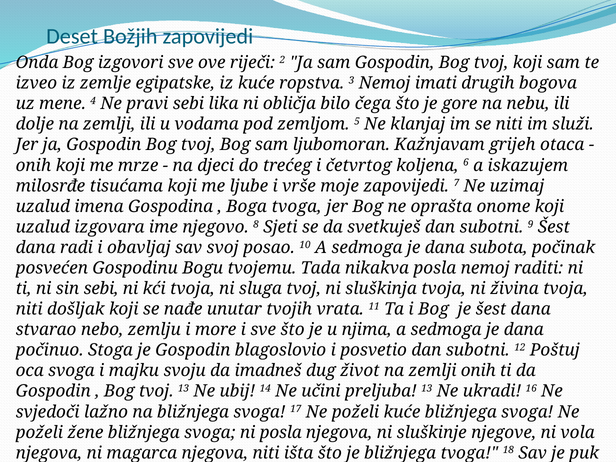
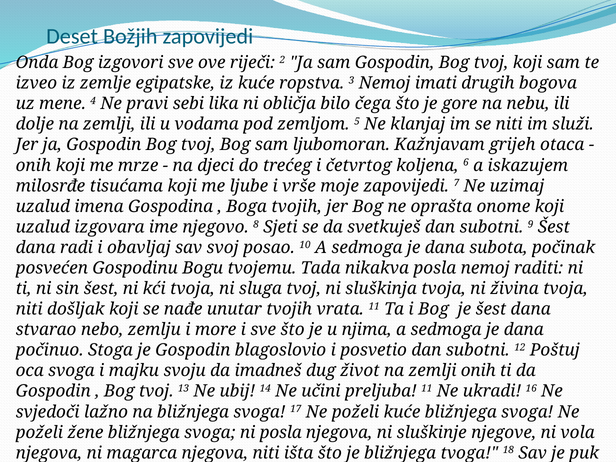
Boga tvoga: tvoga -> tvojih (297, 206)
sin sebi: sebi -> šest (101, 289)
preljuba 13: 13 -> 11 (427, 389)
